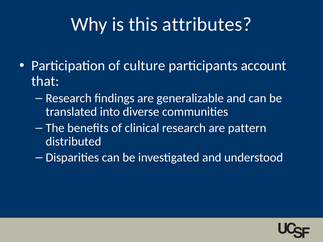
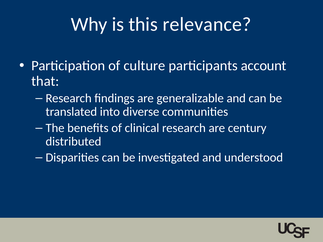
attributes: attributes -> relevance (207, 25)
pattern: pattern -> century (247, 128)
